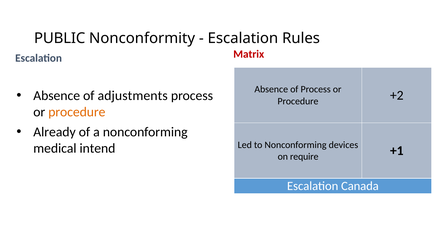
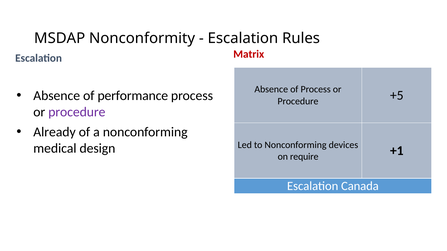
PUBLIC: PUBLIC -> MSDAP (60, 38)
adjustments: adjustments -> performance (133, 96)
+2: +2 -> +5 (397, 96)
procedure colour: orange -> purple (77, 112)
intend: intend -> design (97, 149)
